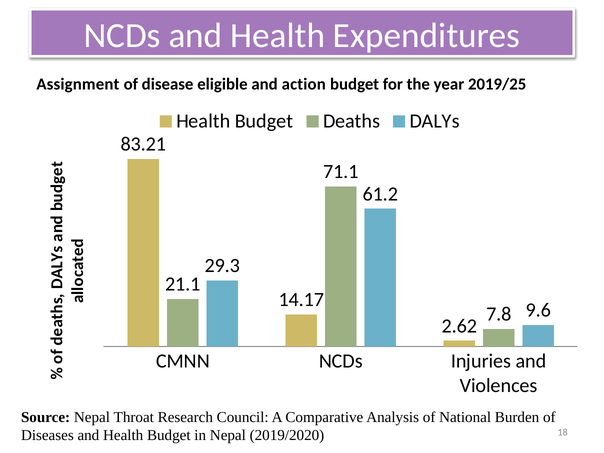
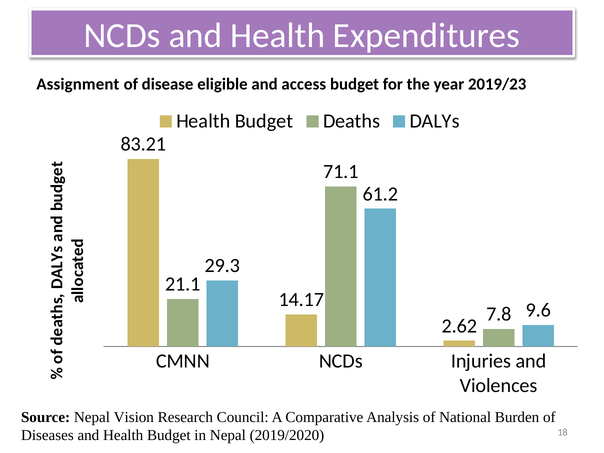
action: action -> access (304, 84)
2019/25: 2019/25 -> 2019/23 (497, 84)
Throat: Throat -> Vision (134, 417)
